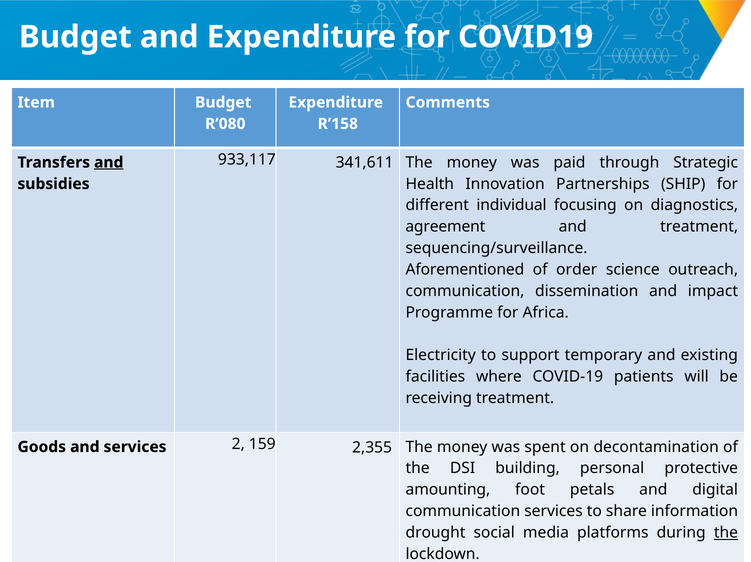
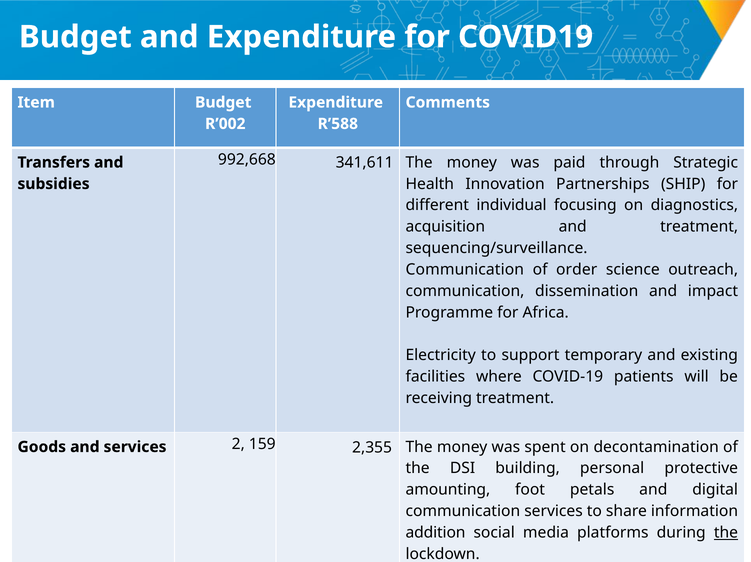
R’080: R’080 -> R’002 (225, 124)
R’158: R’158 -> R’588 (338, 124)
933,117: 933,117 -> 992,668 (247, 160)
and underline: present -> none (109, 162)
agreement: agreement -> acquisition (445, 227)
Aforementioned: Aforementioned -> Communication (465, 269)
drought: drought -> addition (436, 532)
